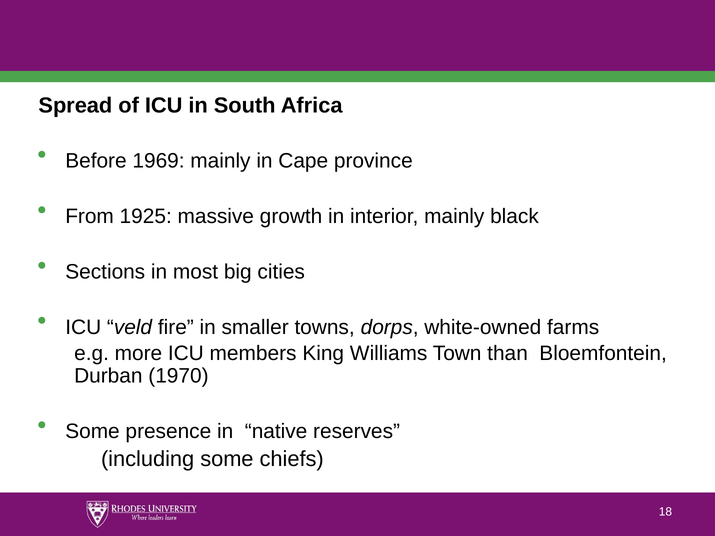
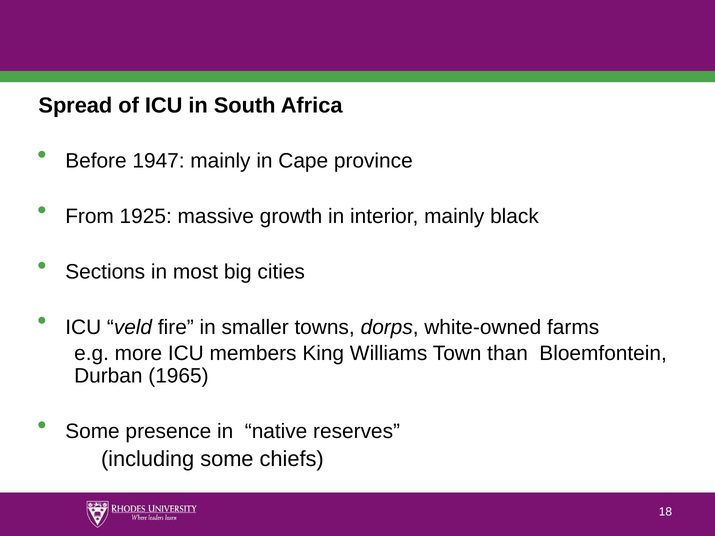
1969: 1969 -> 1947 (159, 161)
1970: 1970 -> 1965 (178, 376)
